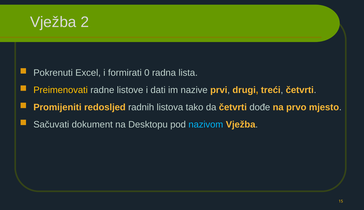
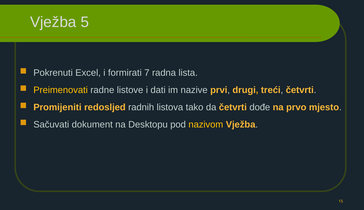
2: 2 -> 5 (85, 22)
0: 0 -> 7 (147, 73)
nazivom colour: light blue -> yellow (206, 124)
